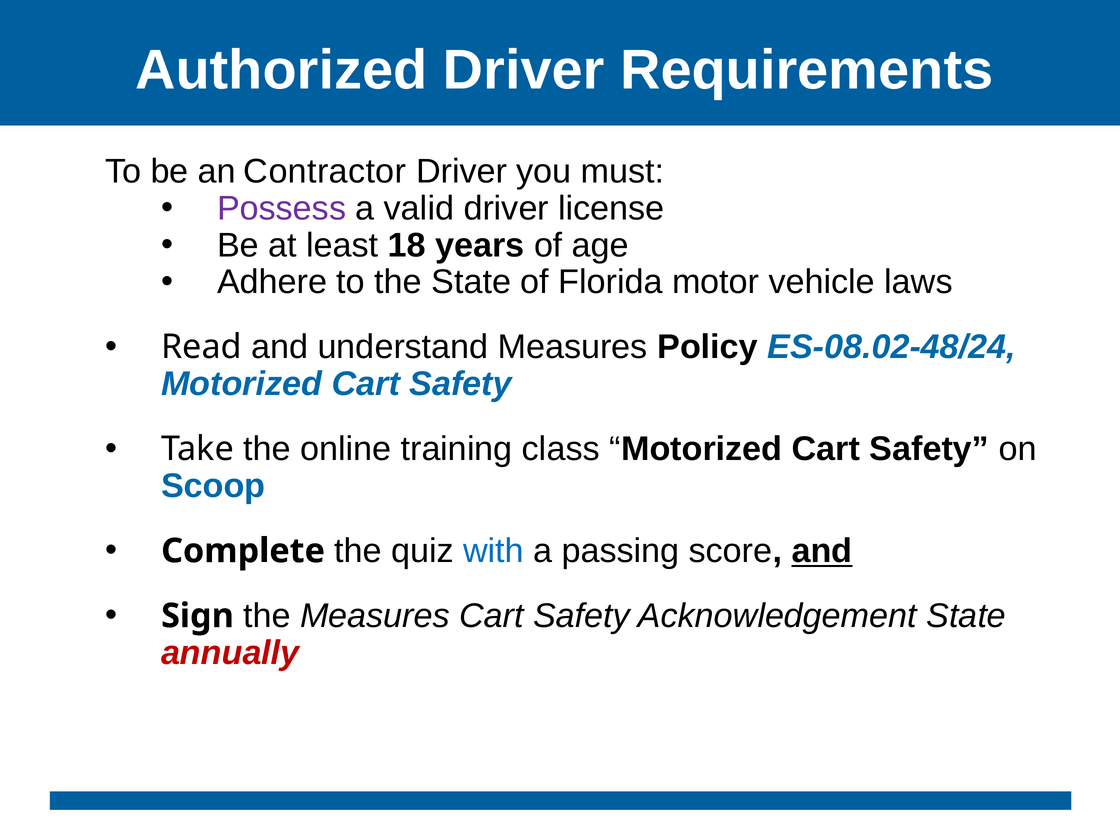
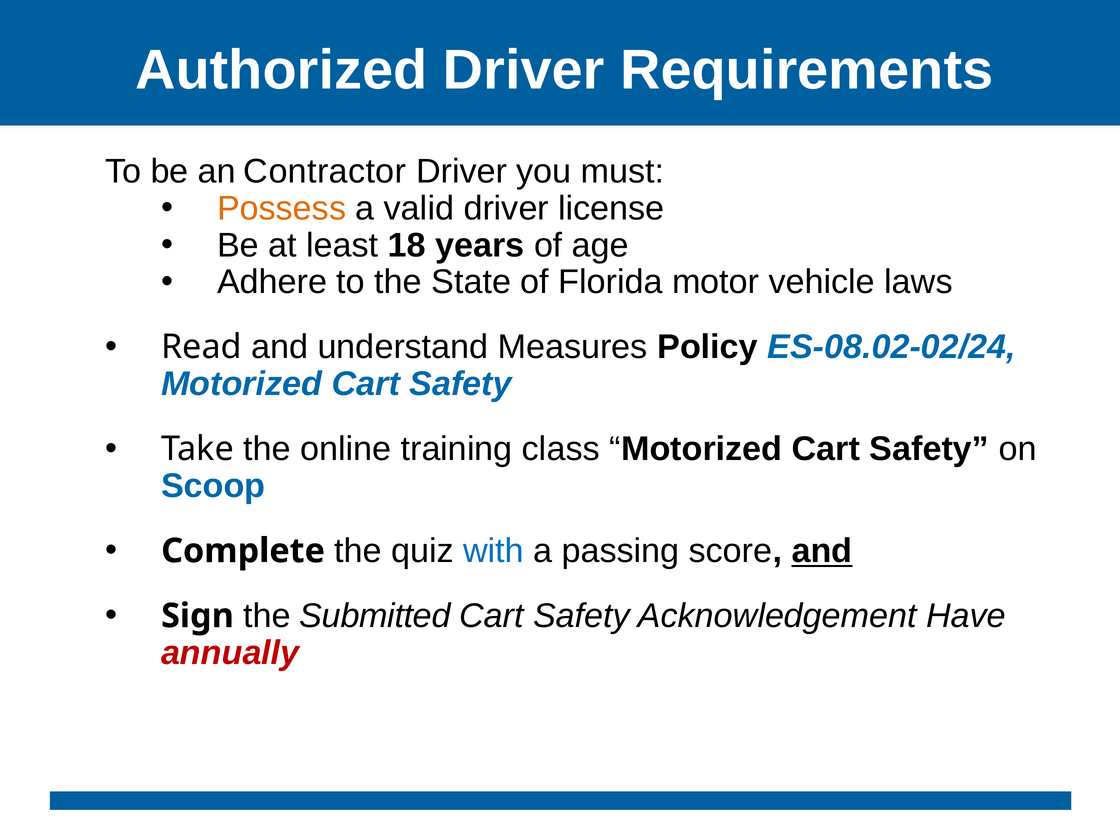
Possess colour: purple -> orange (282, 208)
ES-08.02-48/24: ES-08.02-48/24 -> ES-08.02-02/24 (892, 347)
the Measures: Measures -> Submitted (375, 616)
Acknowledgement State: State -> Have (966, 616)
